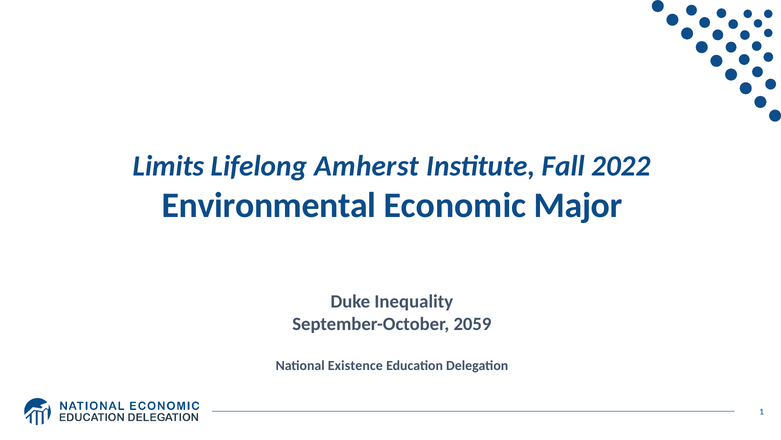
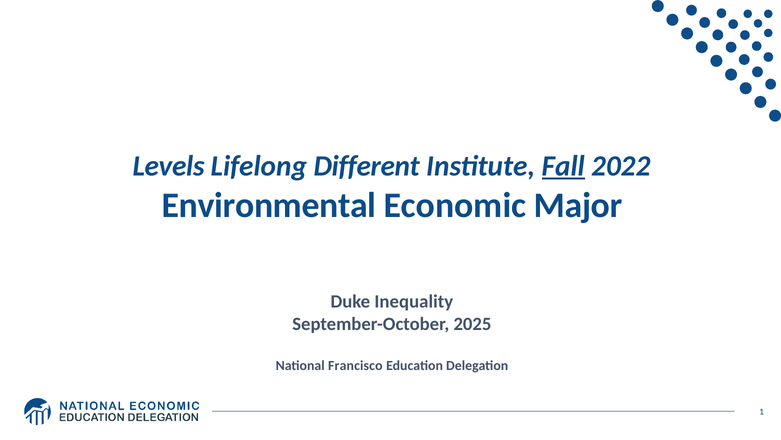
Limits: Limits -> Levels (169, 166)
Amherst: Amherst -> Different (367, 166)
Fall underline: none -> present (563, 166)
2059: 2059 -> 2025 (472, 324)
Existence: Existence -> Francisco (355, 365)
